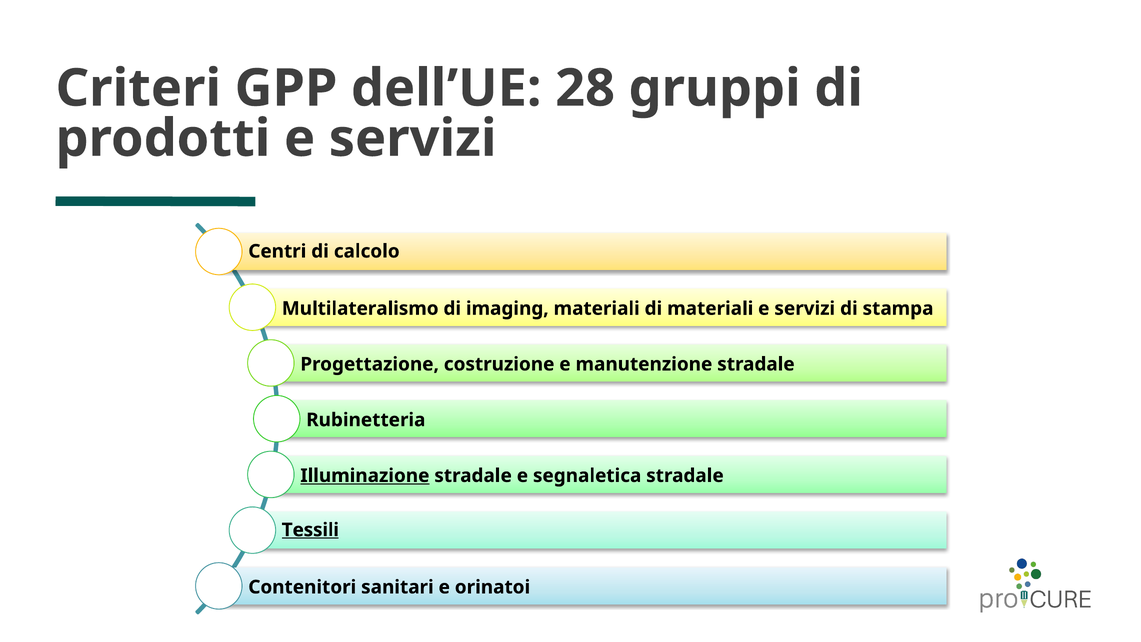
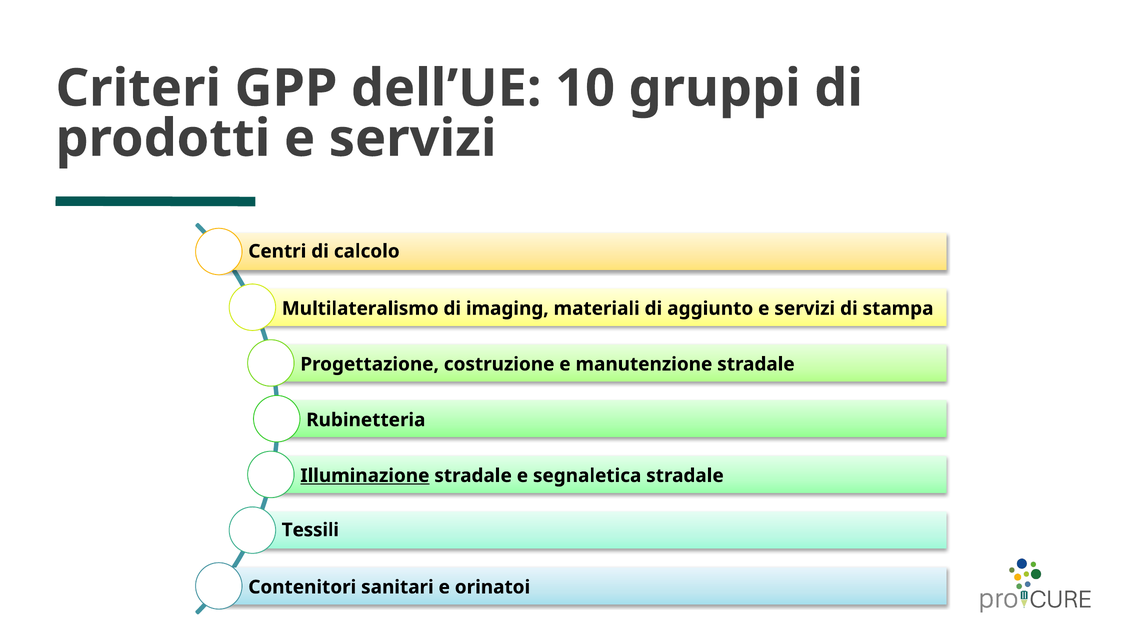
28: 28 -> 10 (585, 88)
di materiali: materiali -> aggiunto (710, 308)
Tessili underline: present -> none (310, 530)
